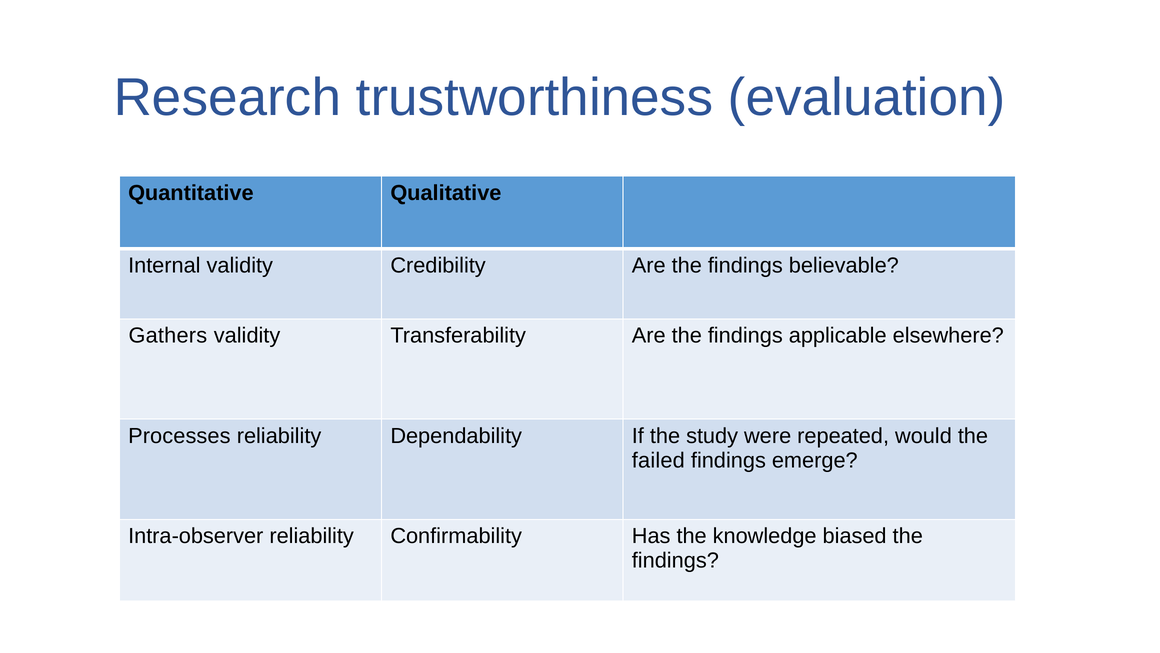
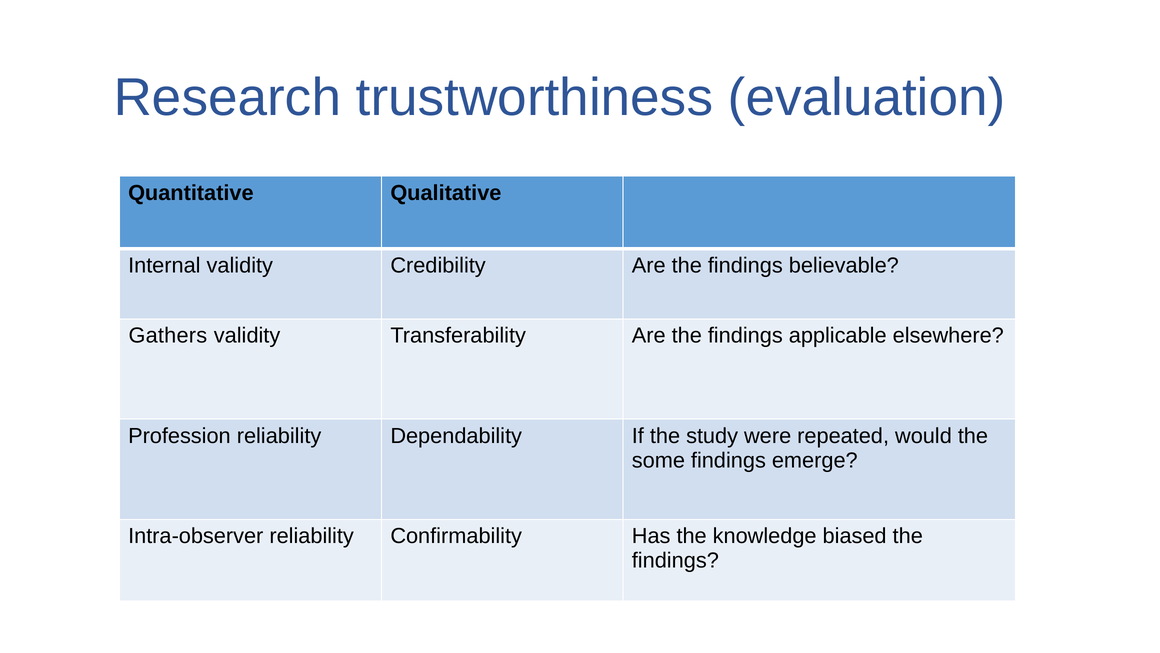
Processes: Processes -> Profession (179, 436)
failed: failed -> some (658, 460)
